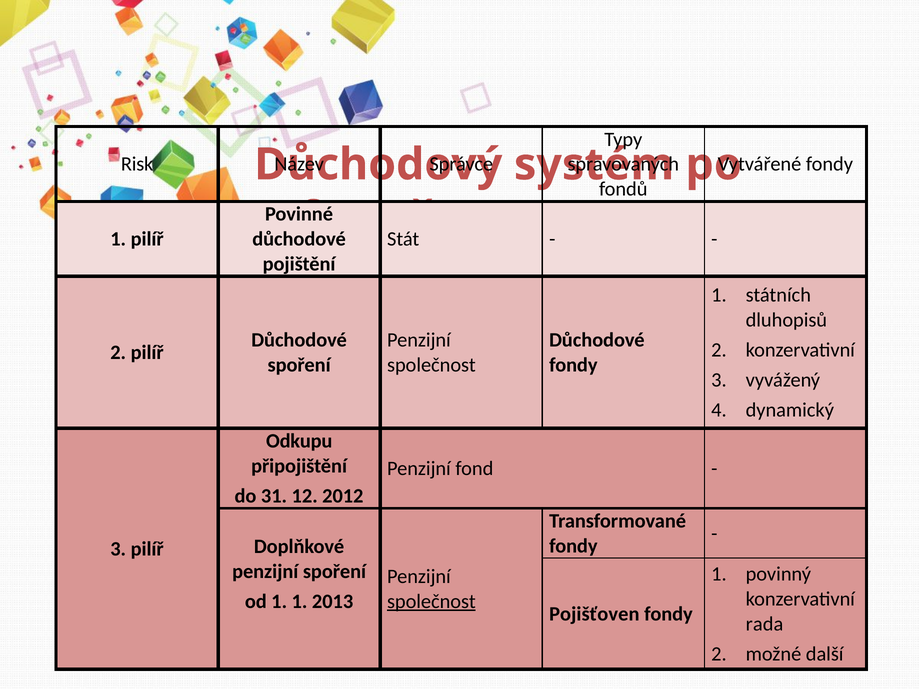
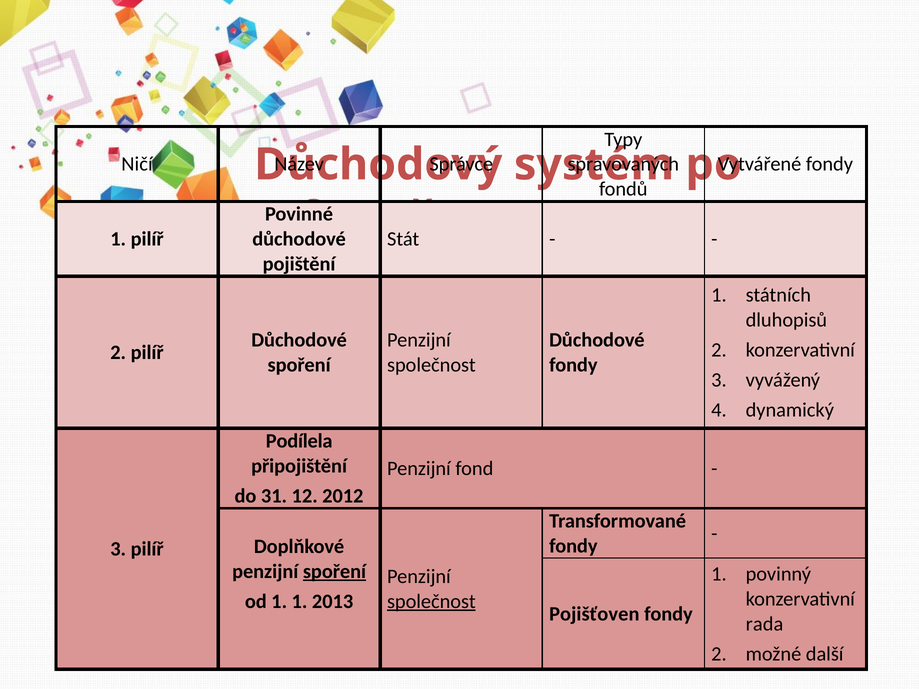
Risk: Risk -> Ničí (137, 164)
Odkupu: Odkupu -> Podílela (299, 441)
spoření underline: none -> present (334, 572)
